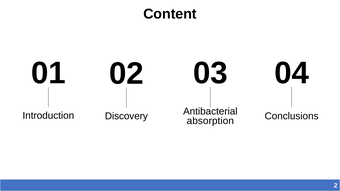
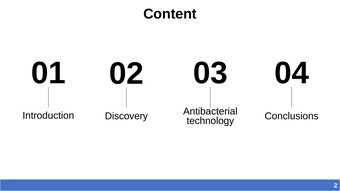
absorption: absorption -> technology (210, 121)
